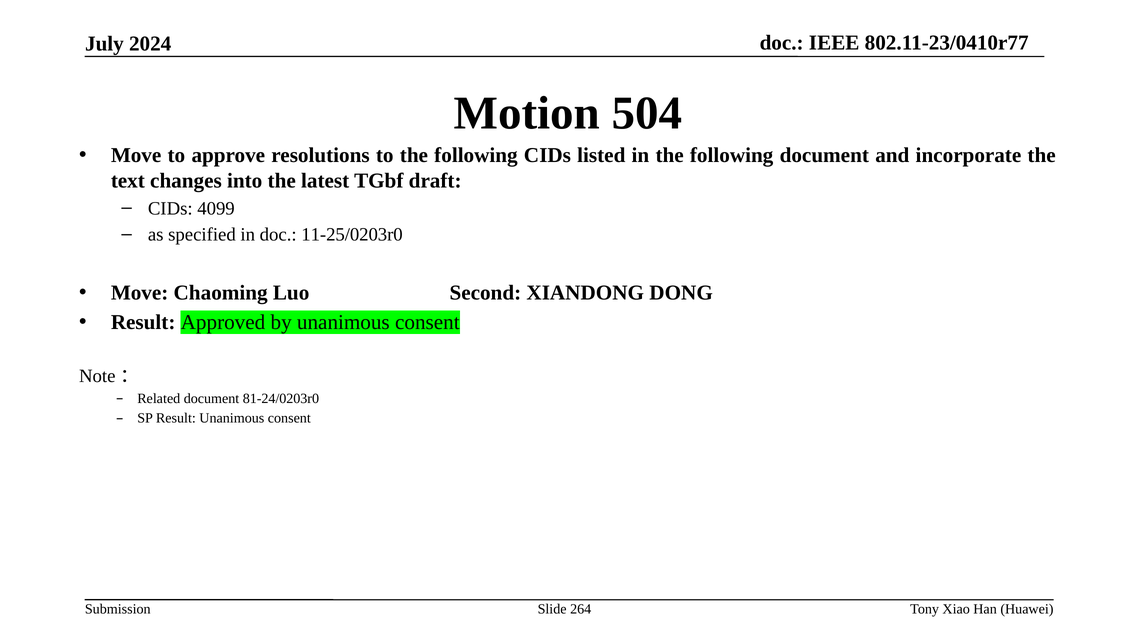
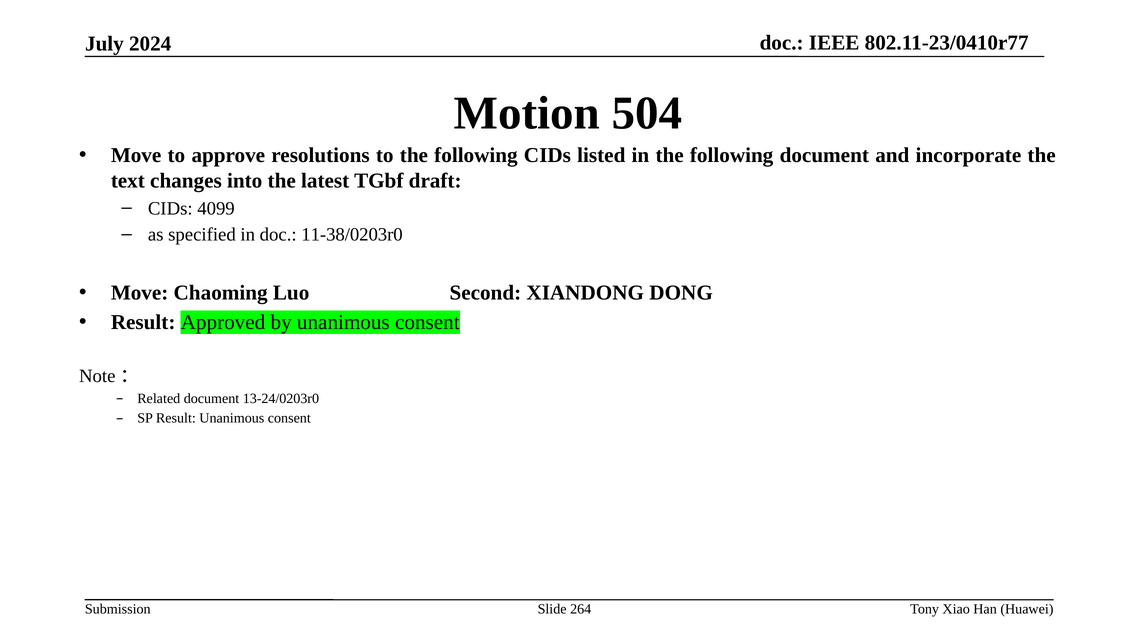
11-25/0203r0: 11-25/0203r0 -> 11-38/0203r0 (352, 235)
81-24/0203r0: 81-24/0203r0 -> 13-24/0203r0 (281, 399)
